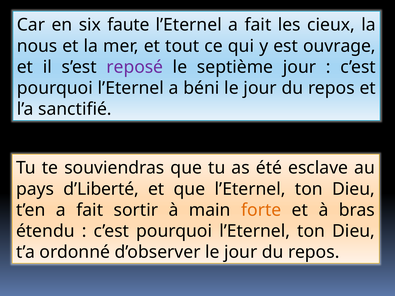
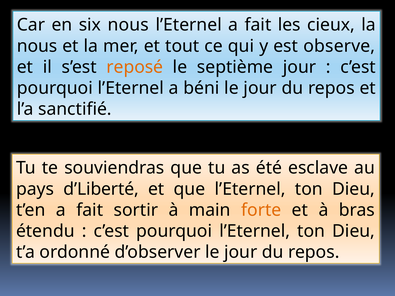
six faute: faute -> nous (128, 25)
ouvrage: ouvrage -> observe (339, 46)
reposé colour: purple -> orange (135, 67)
